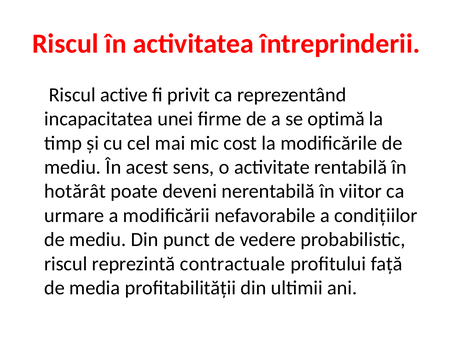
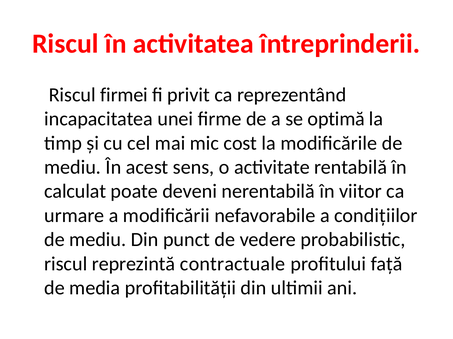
active: active -> firmei (124, 95)
hotărât: hotărât -> calculat (75, 192)
